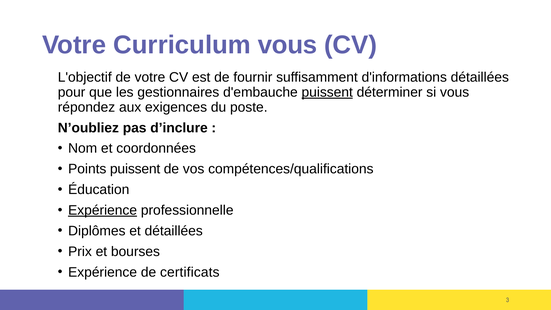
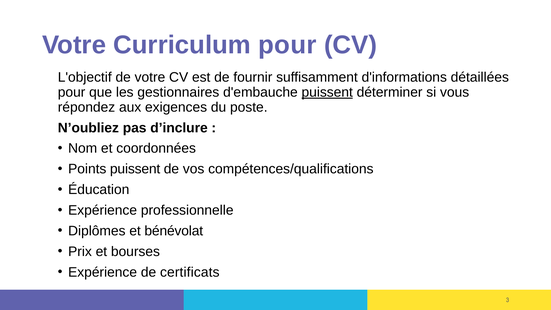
Curriculum vous: vous -> pour (287, 45)
Expérience underline: present -> none (103, 210)
et détaillées: détaillées -> bénévolat (174, 231)
